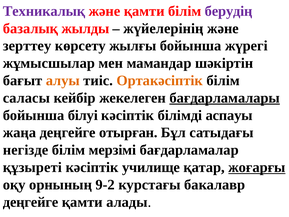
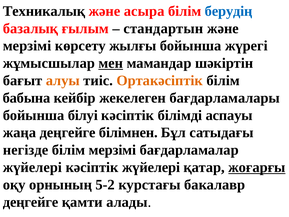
Техникалық colour: purple -> black (44, 11)
және қамти: қамти -> асыра (144, 11)
берудің colour: purple -> blue (229, 11)
жылды: жылды -> ғылым (85, 28)
жүйелерінің: жүйелерінің -> стандартын (163, 28)
зерттеу: зерттеу -> мерзімі (27, 46)
мен underline: none -> present (111, 63)
саласы: саласы -> бабына (27, 98)
бағдарламалары underline: present -> none (225, 98)
отырған: отырған -> білімнен (128, 132)
құзыреті: құзыреті -> жүйелері (32, 167)
кәсіптік училище: училище -> жүйелері (151, 167)
9-2: 9-2 -> 5-2 (105, 184)
